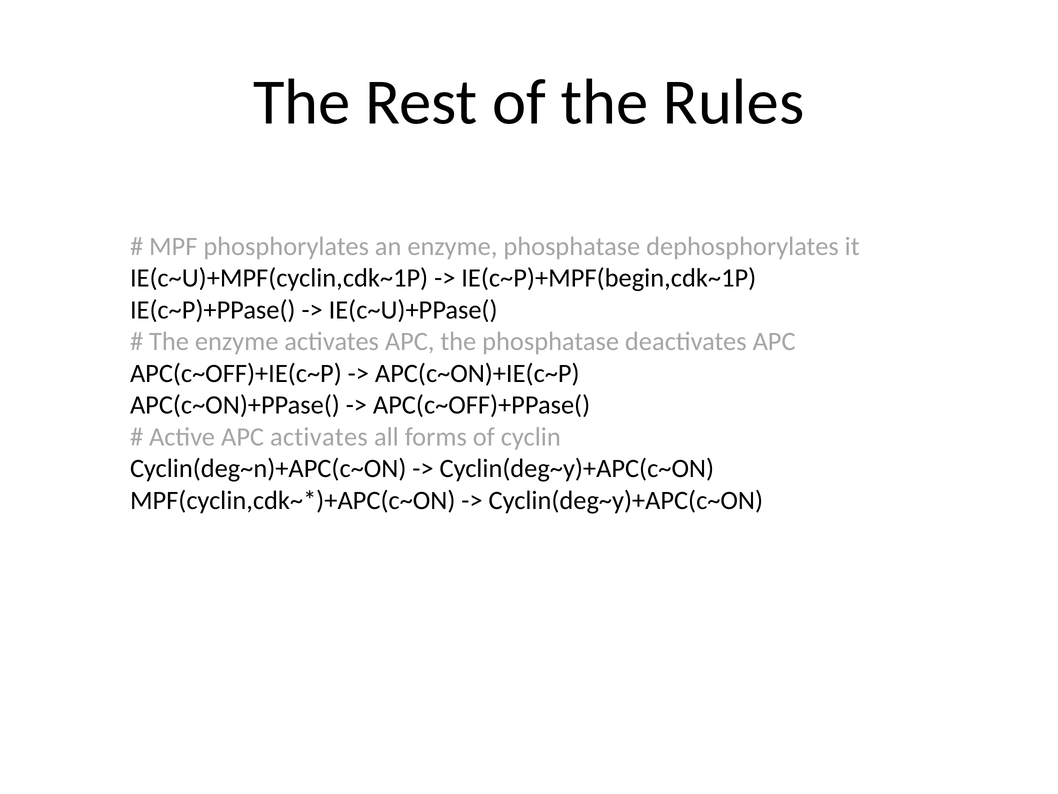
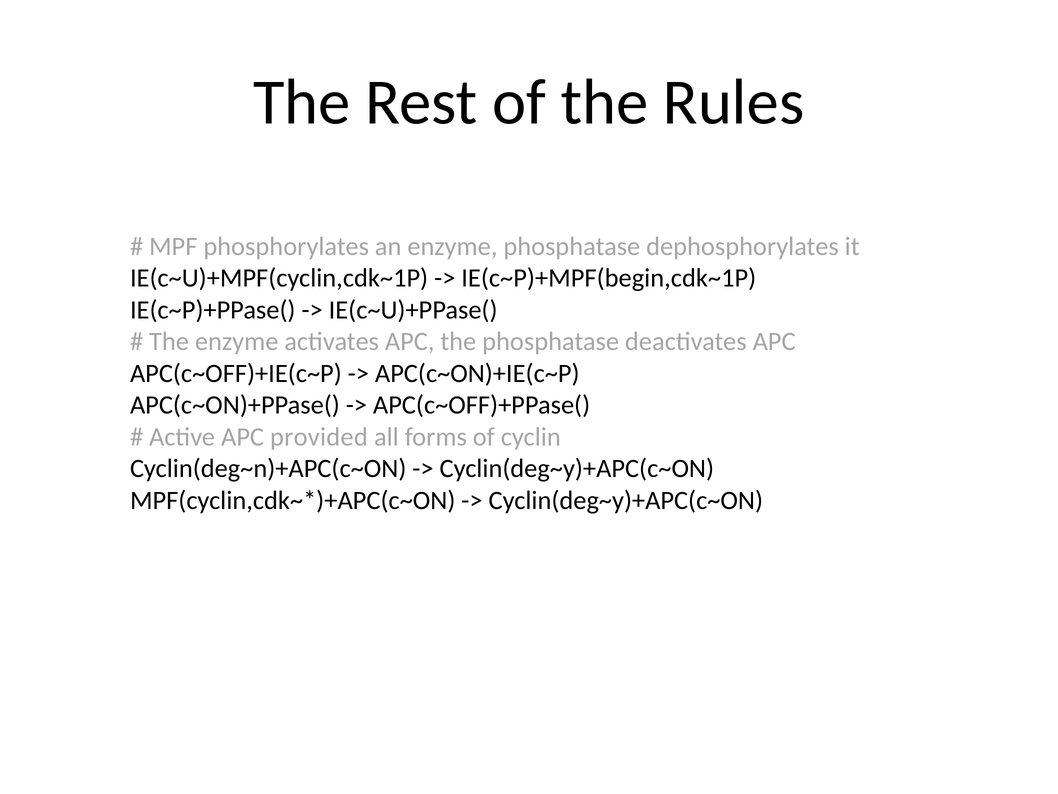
APC activates: activates -> provided (319, 437)
